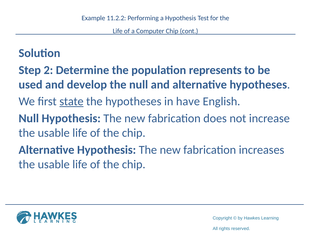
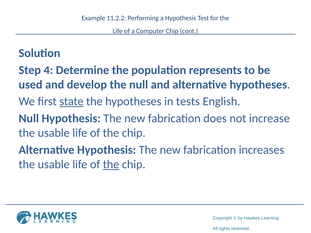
2: 2 -> 4 (48, 70)
have: have -> tests (188, 102)
the underline: none -> present (111, 165)
